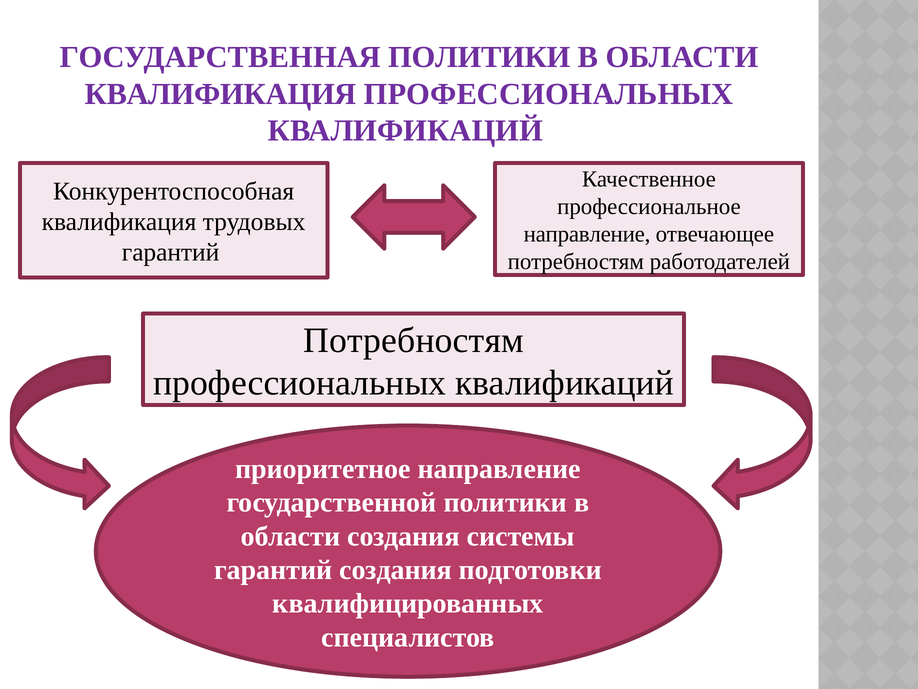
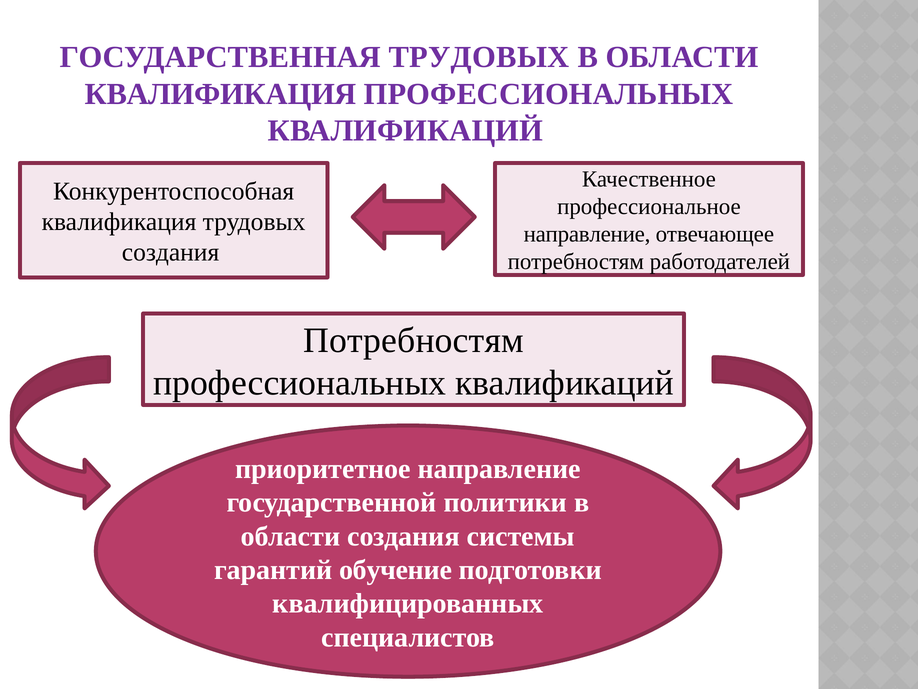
ГОСУДАРСТВЕННАЯ ПОЛИТИКИ: ПОЛИТИКИ -> ТРУДОВЫХ (479, 57)
гарантий: гарантий -> создания (171, 252)
гарантий создания: создания -> обучение (396, 570)
